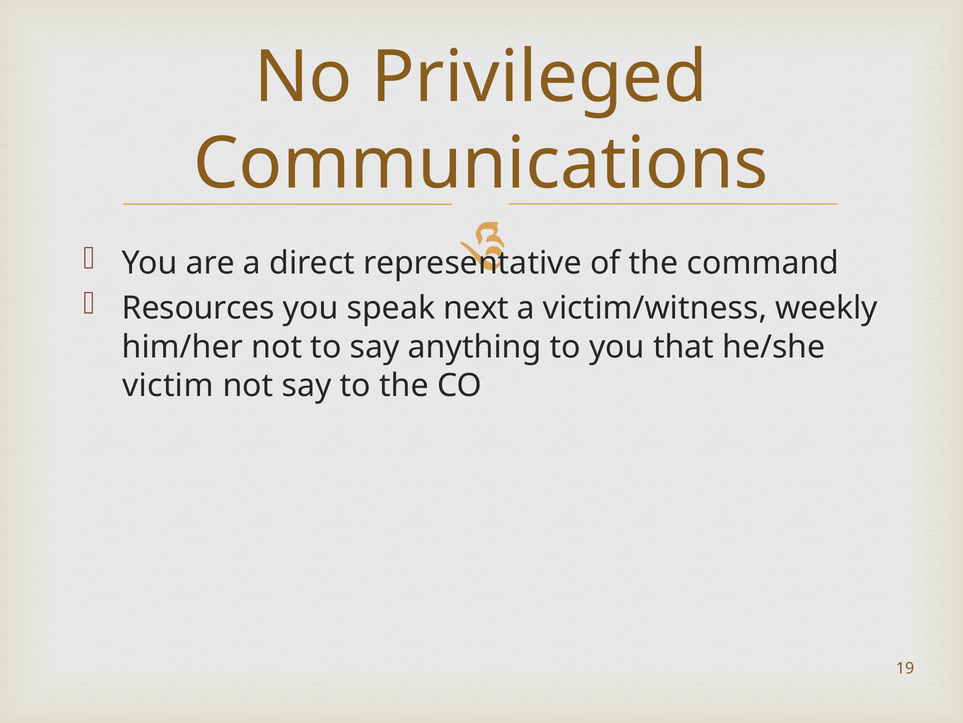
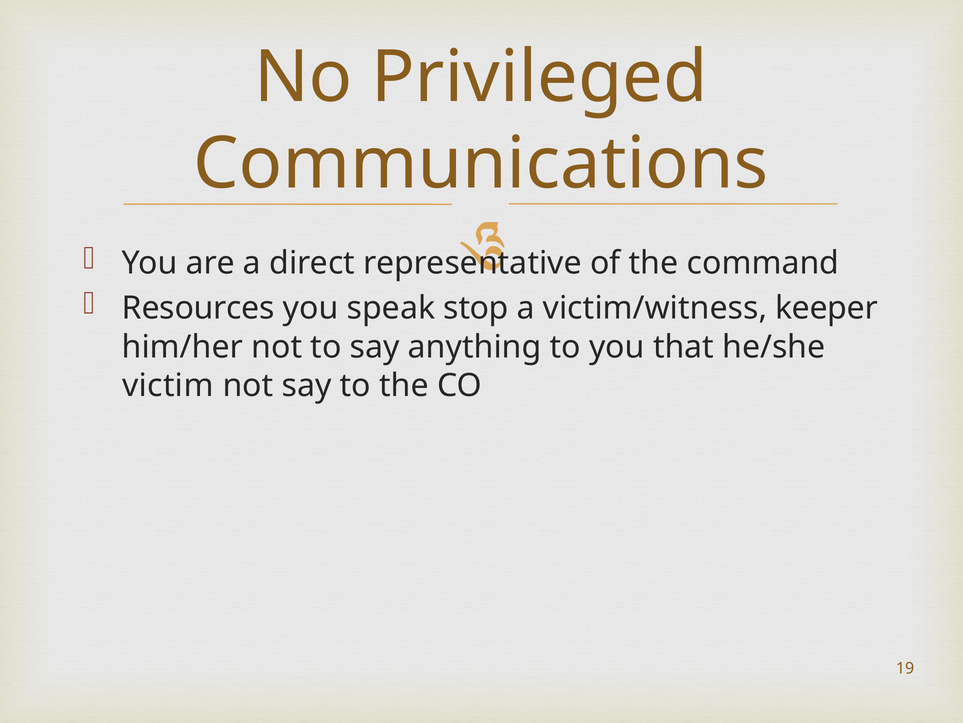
next: next -> stop (476, 308)
weekly: weekly -> keeper (826, 308)
